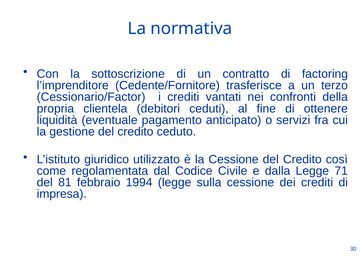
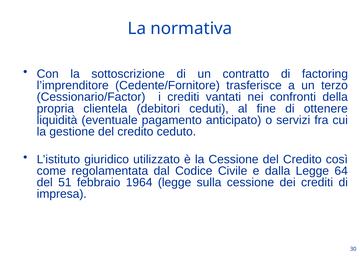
71: 71 -> 64 (341, 171)
81: 81 -> 51 (65, 182)
1994: 1994 -> 1964 (139, 182)
